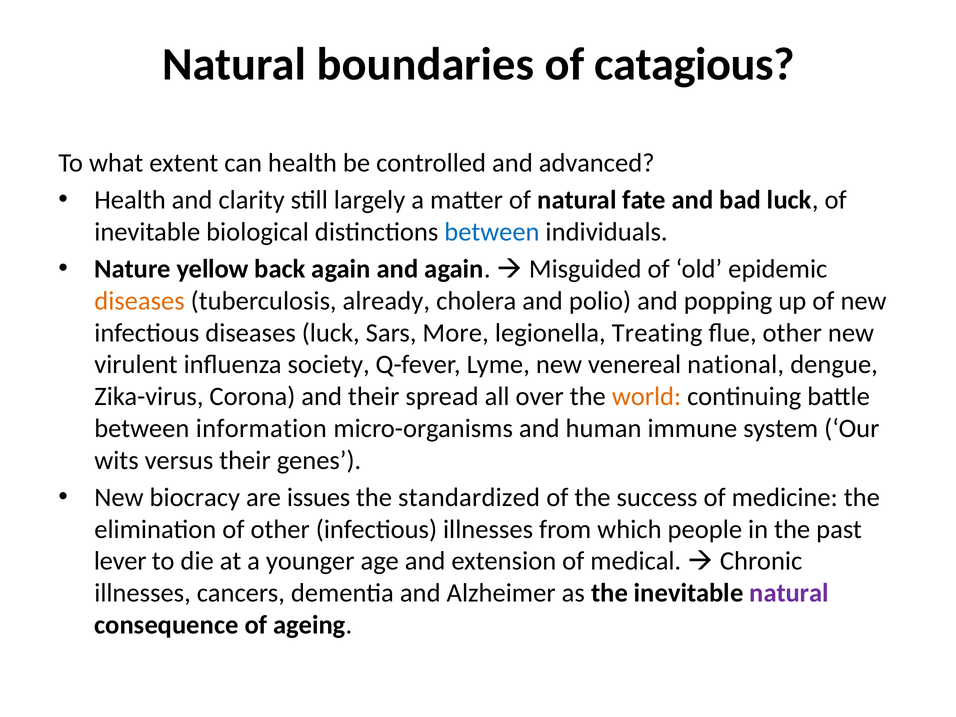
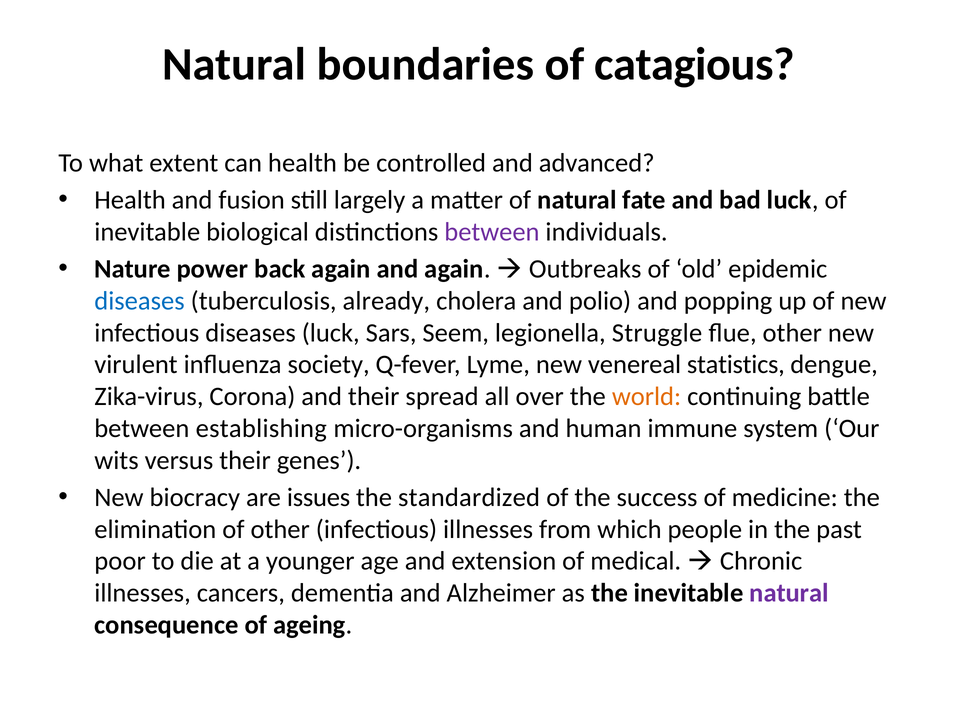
clarity: clarity -> fusion (252, 200)
between colour: blue -> purple (492, 232)
yellow: yellow -> power (212, 269)
Misguided: Misguided -> Outbreaks (585, 269)
diseases colour: orange -> blue (139, 301)
More: More -> Seem (456, 333)
Treating: Treating -> Struggle (657, 333)
national: national -> statistics (736, 365)
information: information -> establishing (261, 428)
lever: lever -> poor (120, 561)
